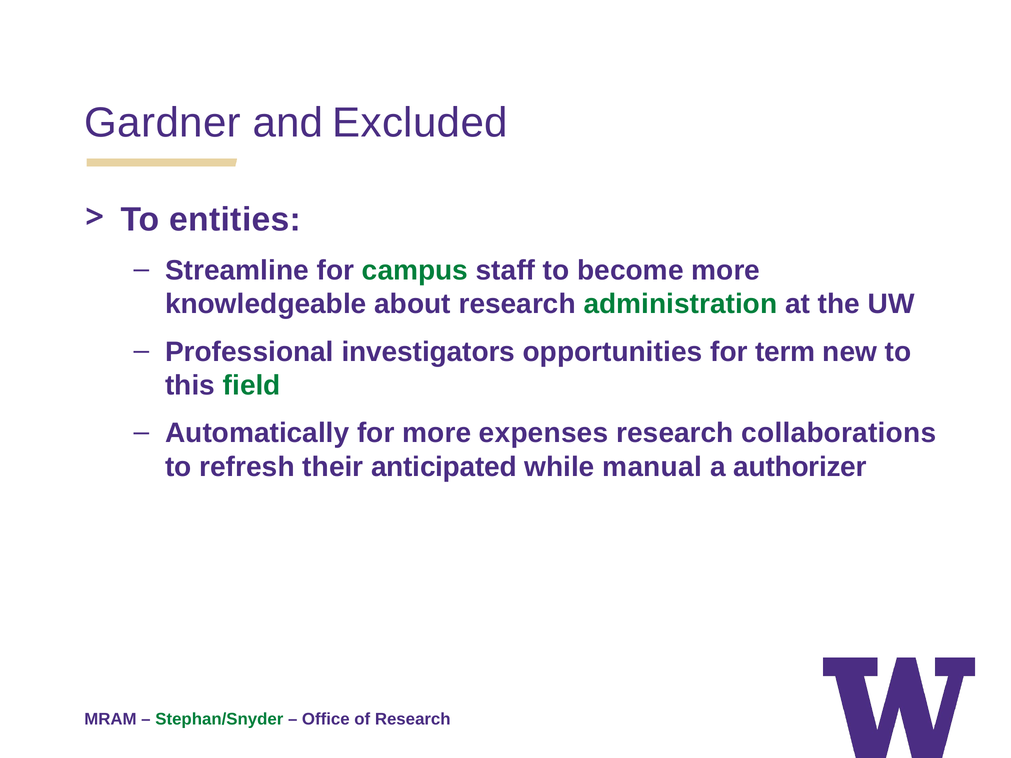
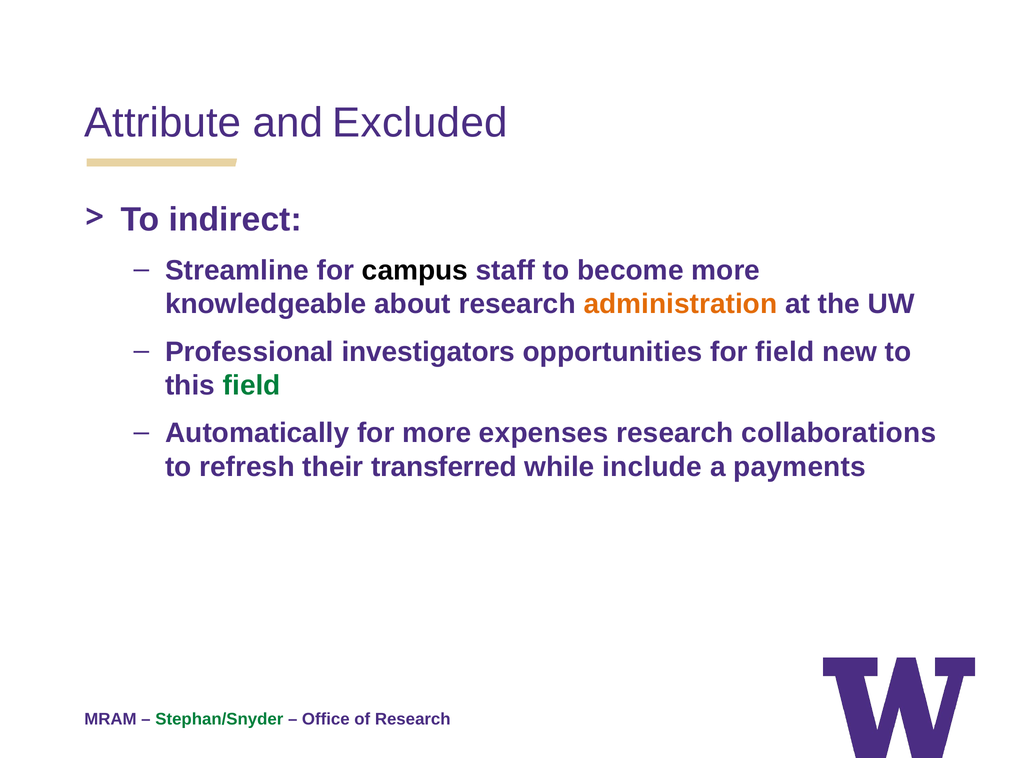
Gardner: Gardner -> Attribute (163, 123)
entities: entities -> indirect (235, 220)
campus colour: green -> black (415, 270)
administration colour: green -> orange (680, 304)
for term: term -> field (785, 352)
anticipated: anticipated -> transferred (444, 467)
manual: manual -> include (652, 467)
authorizer: authorizer -> payments (800, 467)
